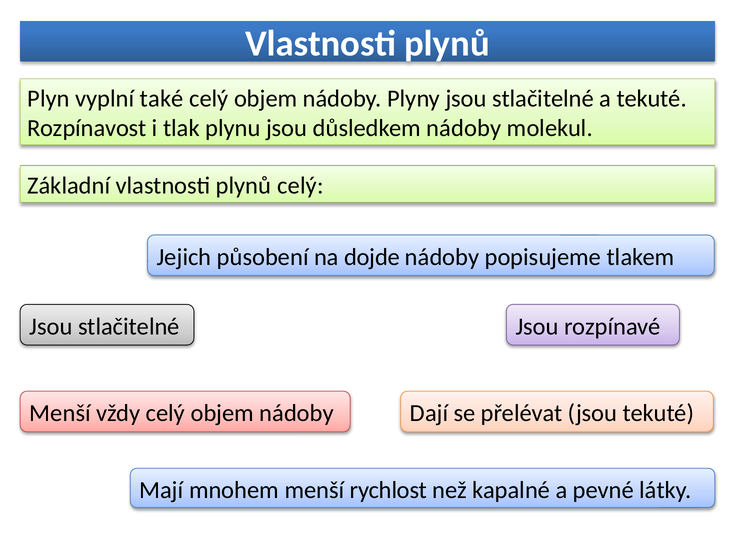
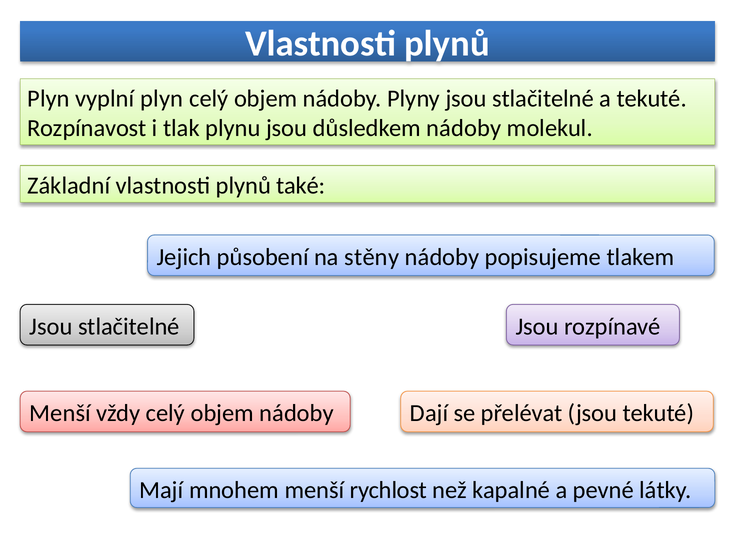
vyplní také: také -> plyn (162, 99)
plynů celý: celý -> také (301, 186)
dojde: dojde -> stěny (372, 257)
